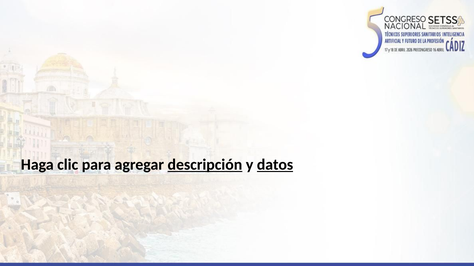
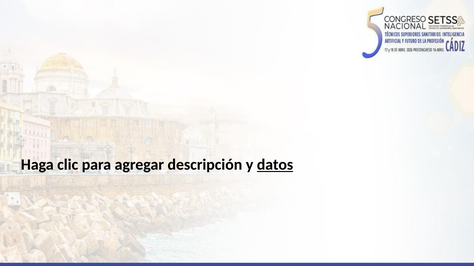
descripción underline: present -> none (205, 165)
